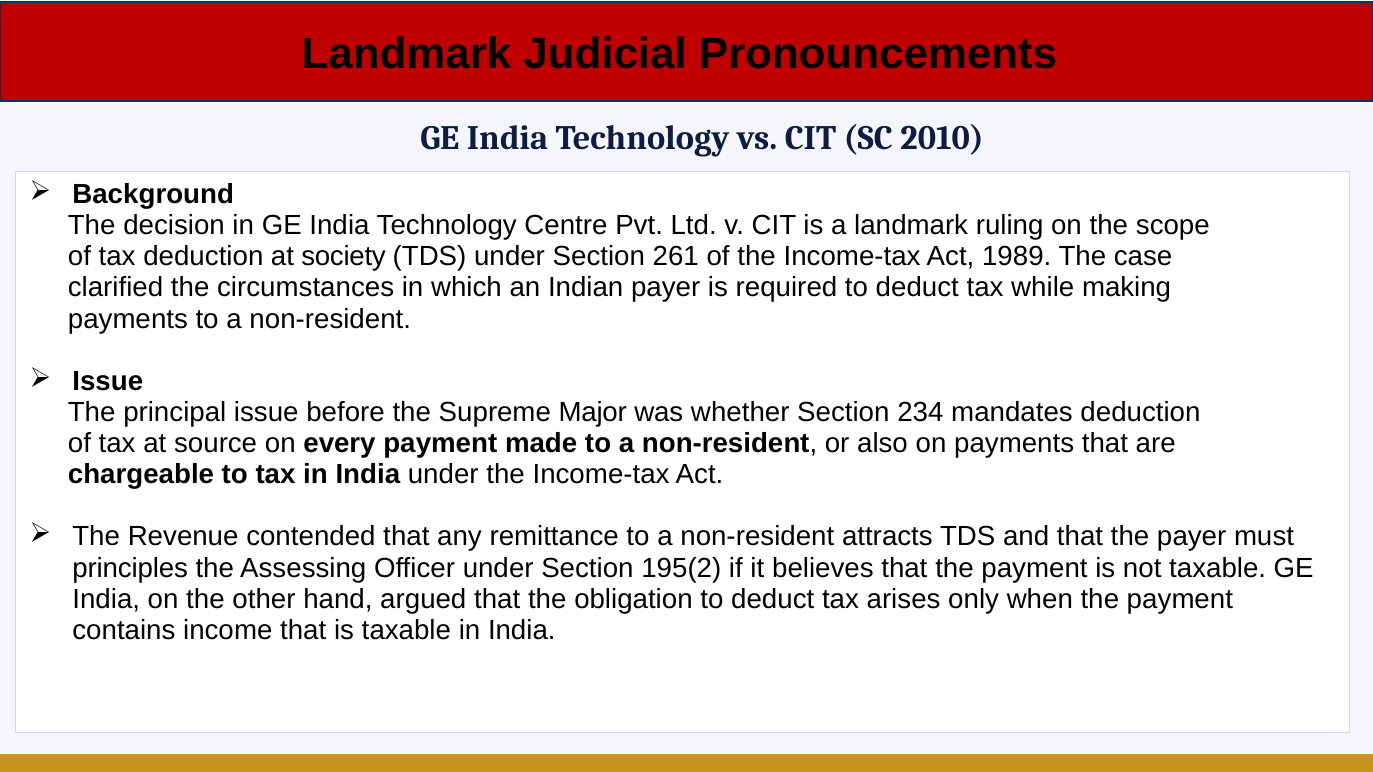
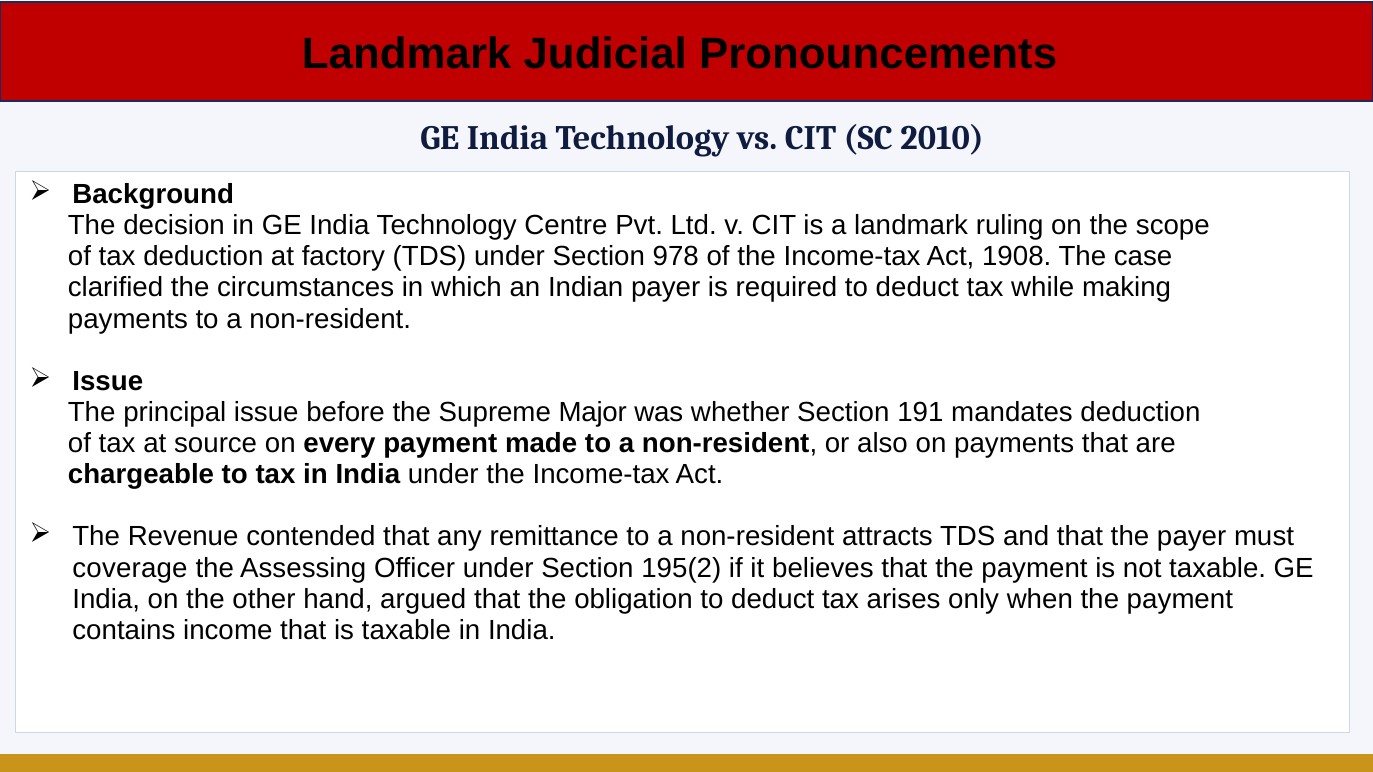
society: society -> factory (343, 257)
261: 261 -> 978 (676, 257)
1989: 1989 -> 1908 (1017, 257)
234: 234 -> 191 (920, 412)
principles: principles -> coverage (130, 568)
